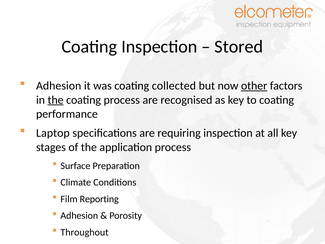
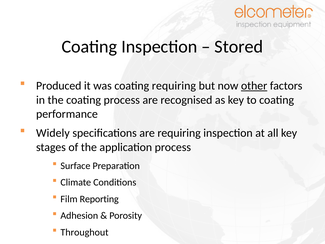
Adhesion: Adhesion -> Produced (59, 86)
coating collected: collected -> requiring (174, 86)
the underline: present -> none (56, 100)
Laptop: Laptop -> Widely (53, 133)
